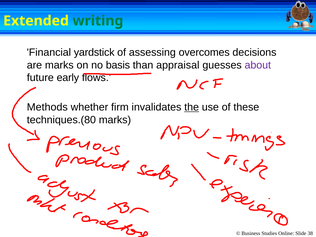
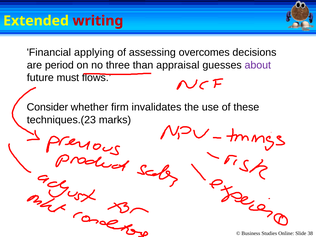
writing colour: green -> red (98, 21)
yardstick: yardstick -> applying (94, 52)
are marks: marks -> period (59, 65)
basis: basis -> three (118, 65)
early: early -> must (68, 78)
Methods: Methods -> Consider (47, 107)
the underline: present -> none (192, 107)
techniques.(80: techniques.(80 -> techniques.(23 (61, 120)
